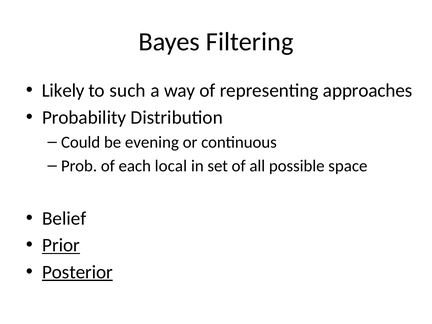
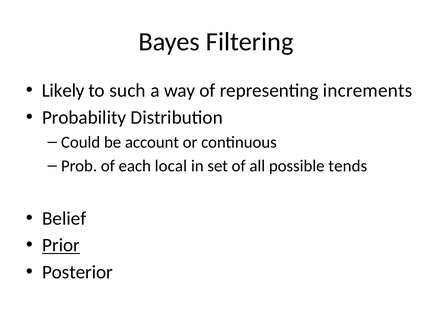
approaches: approaches -> increments (368, 91)
evening: evening -> account (152, 142)
space: space -> tends (348, 166)
Posterior underline: present -> none (77, 272)
